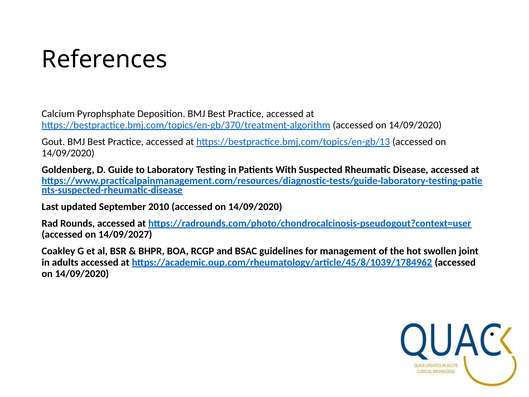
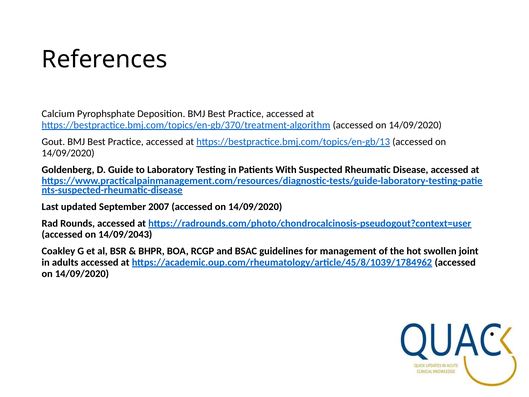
2010: 2010 -> 2007 (159, 206)
14/09/2027: 14/09/2027 -> 14/09/2043 (125, 234)
